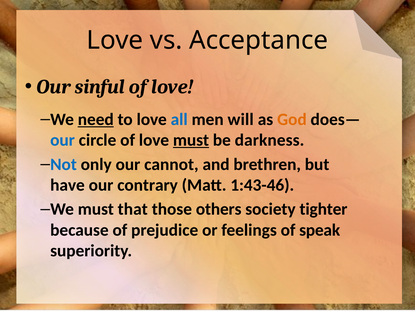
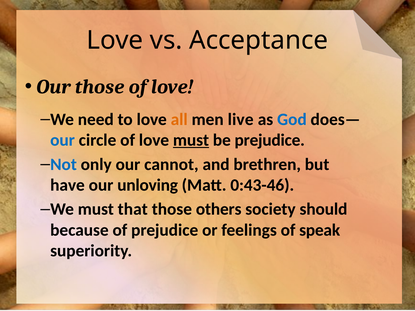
Our sinful: sinful -> those (100, 87)
need underline: present -> none (96, 119)
all colour: blue -> orange (179, 119)
will: will -> live (241, 119)
God colour: orange -> blue (292, 119)
be darkness: darkness -> prejudice (270, 140)
contrary: contrary -> unloving (148, 185)
1:43-46: 1:43-46 -> 0:43-46 (262, 185)
tighter: tighter -> should (323, 209)
